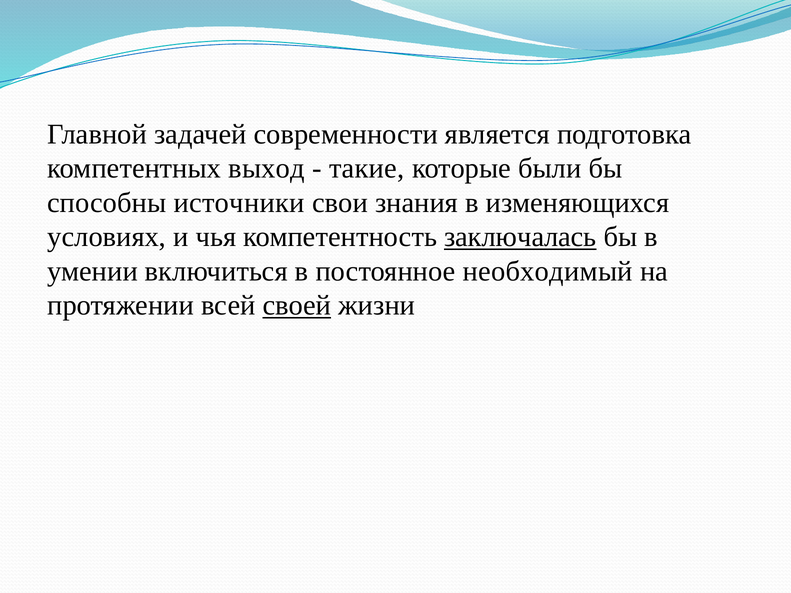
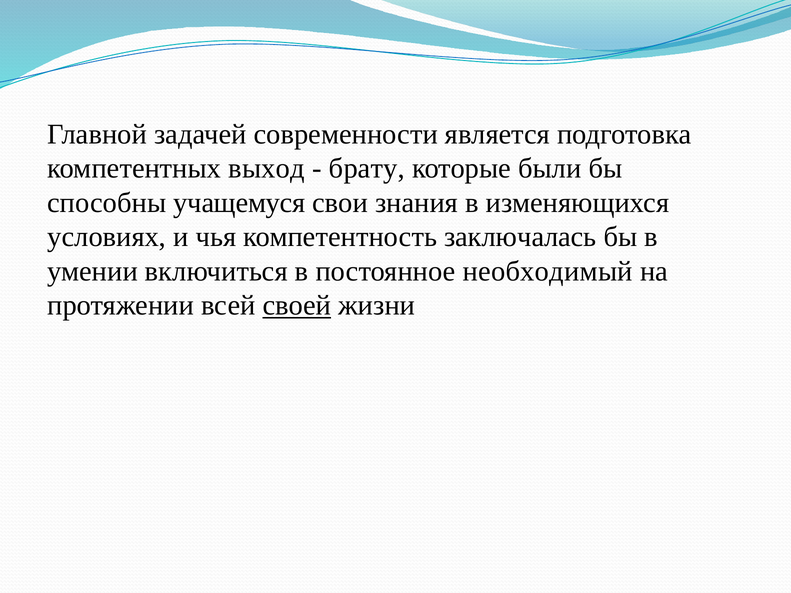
такие: такие -> брату (367, 169)
источники: источники -> учащемуся (239, 203)
заключалась underline: present -> none (520, 237)
